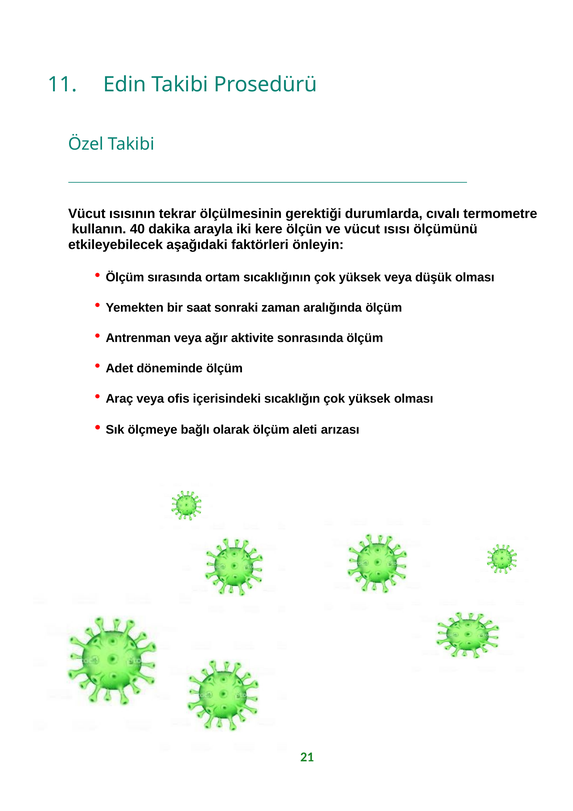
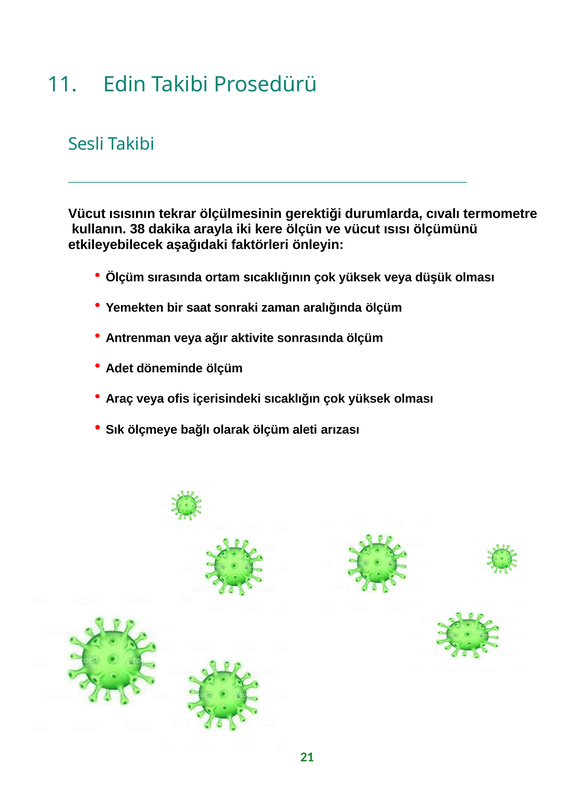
Özel: Özel -> Sesli (86, 144)
40: 40 -> 38 (137, 229)
